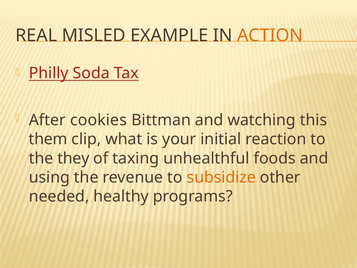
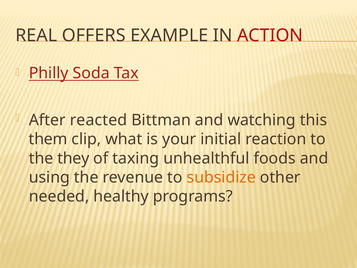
MISLED: MISLED -> OFFERS (94, 35)
ACTION colour: orange -> red (270, 35)
cookies: cookies -> reacted (98, 120)
